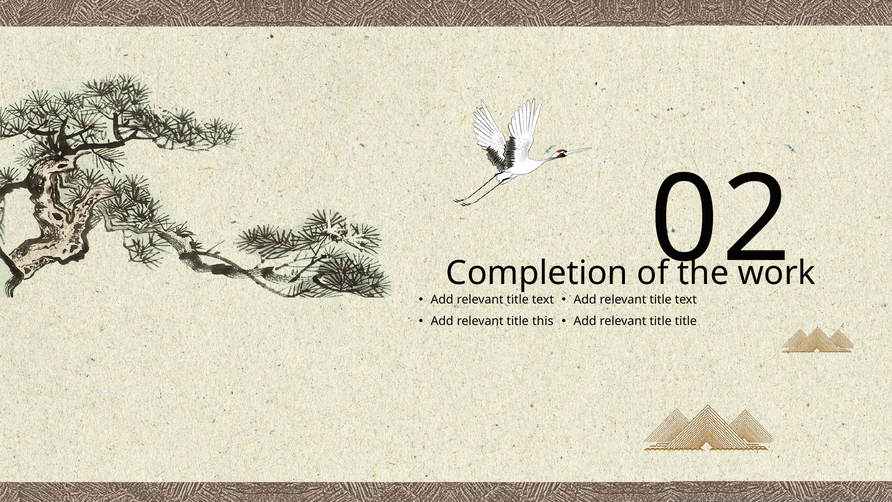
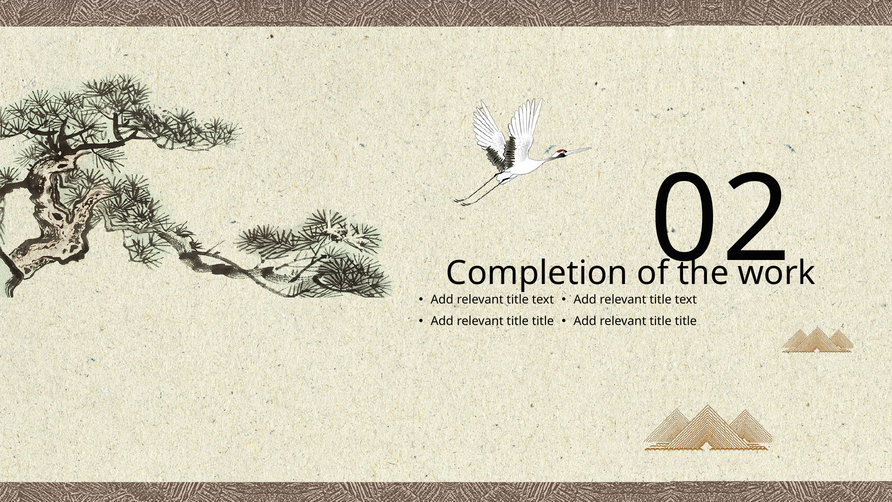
this: this -> title (543, 321)
